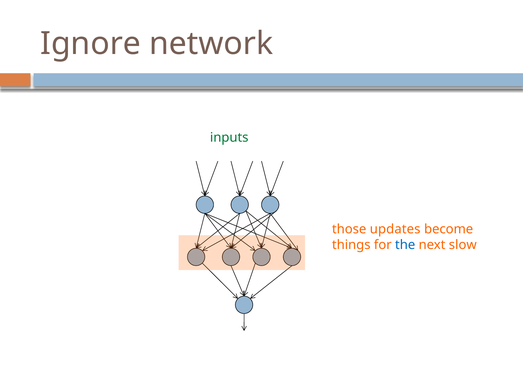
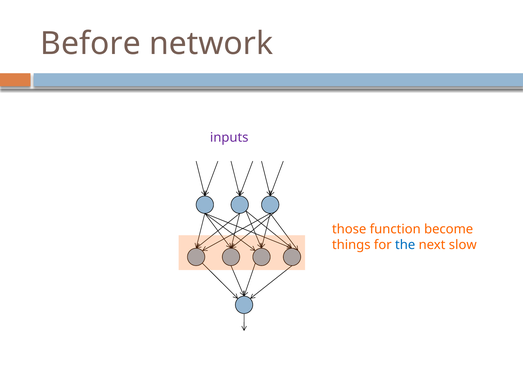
Ignore: Ignore -> Before (91, 44)
inputs colour: green -> purple (229, 138)
updates: updates -> function (395, 229)
